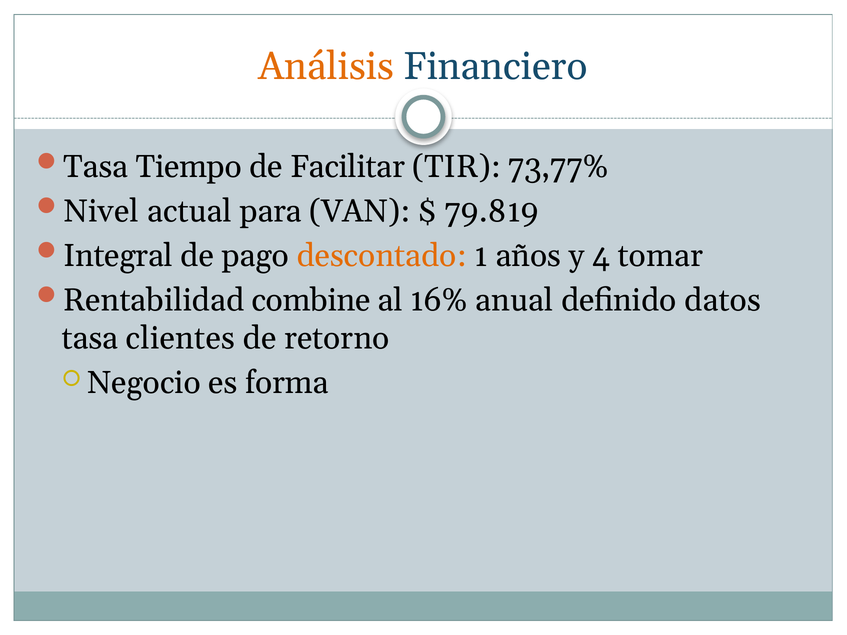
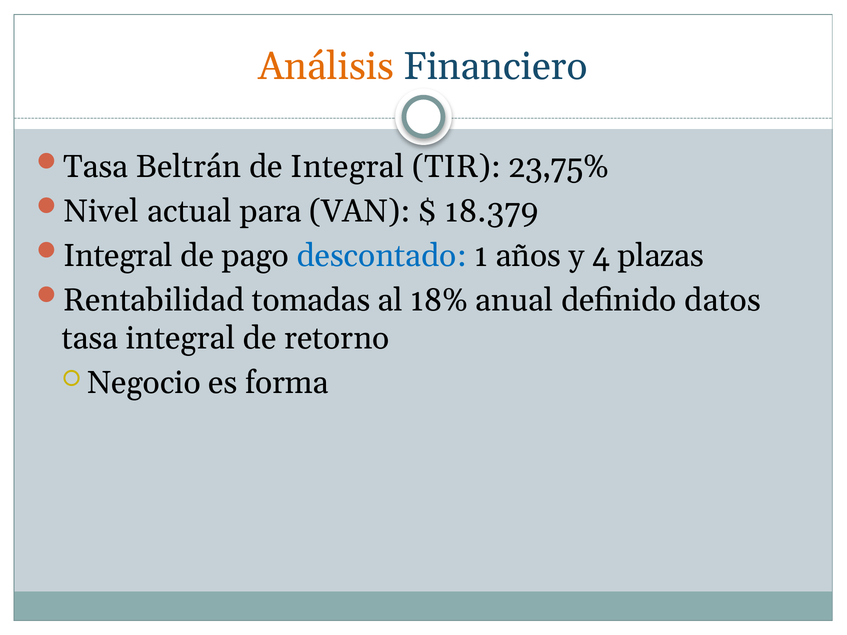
Tiempo: Tiempo -> Beltrán (189, 167)
de Facilitar: Facilitar -> Integral (347, 167)
73,77%: 73,77% -> 23,75% (559, 167)
79.819: 79.819 -> 18.379 (492, 211)
descontado colour: orange -> blue (382, 256)
tomar: tomar -> plazas (661, 256)
combine: combine -> tomadas (311, 300)
16%: 16% -> 18% (439, 300)
tasa clientes: clientes -> integral (181, 339)
